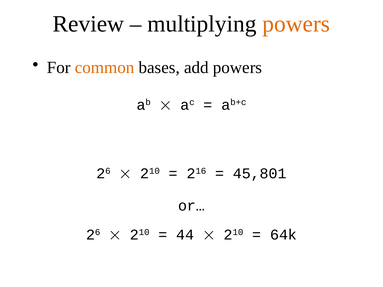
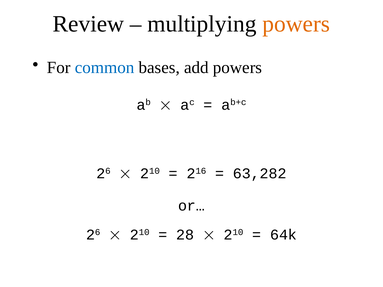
common colour: orange -> blue (105, 68)
45,801: 45,801 -> 63,282 (260, 174)
44: 44 -> 28 (185, 235)
